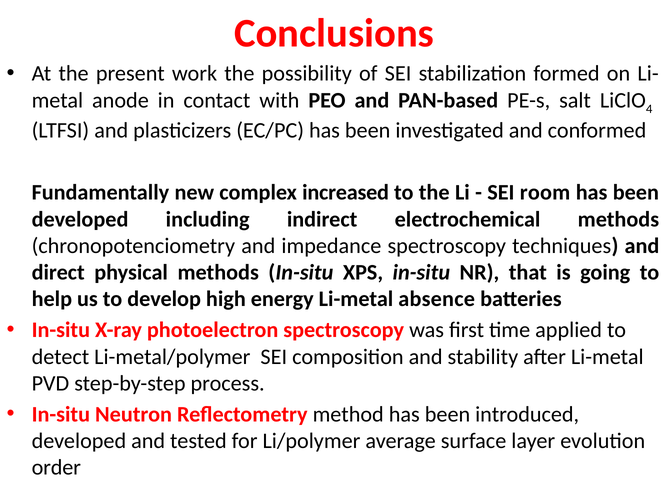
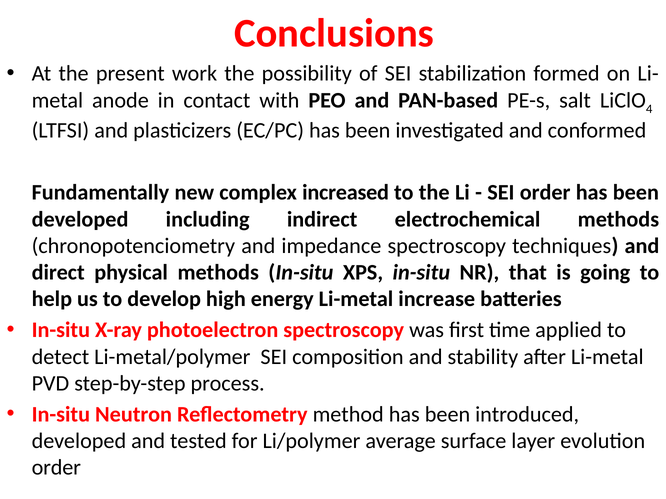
SEI room: room -> order (545, 193)
absence: absence -> increase (437, 299)
